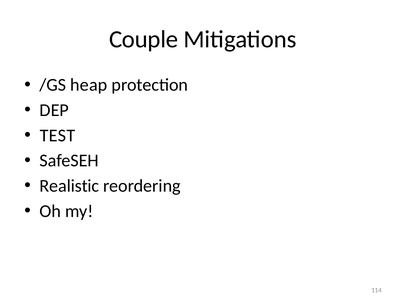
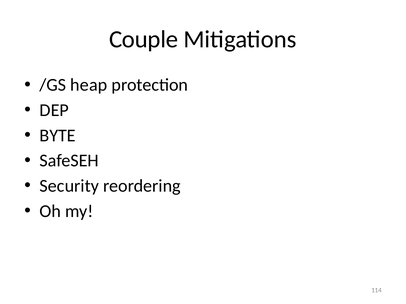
TEST: TEST -> BYTE (58, 136)
Realistic: Realistic -> Security (69, 186)
